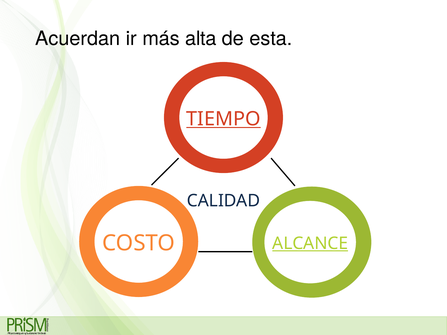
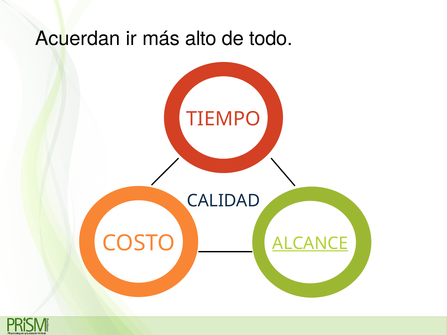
alta: alta -> alto (201, 39)
esta: esta -> todo (271, 39)
TIEMPO underline: present -> none (223, 119)
